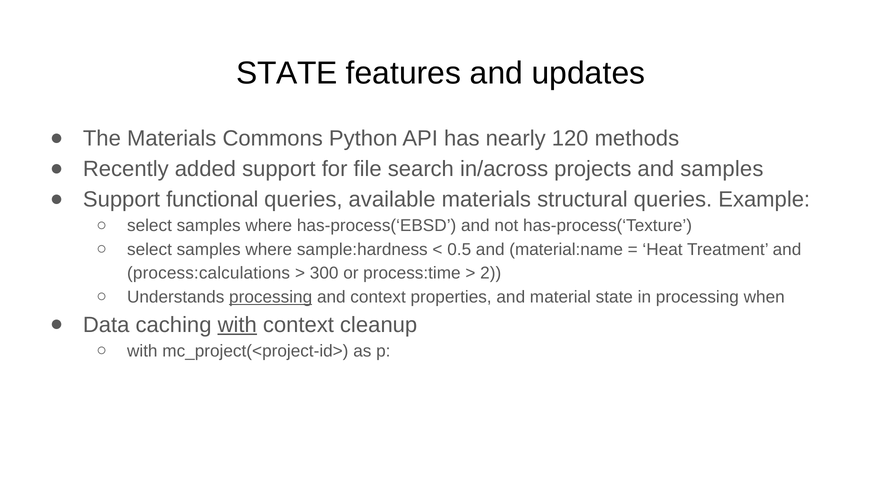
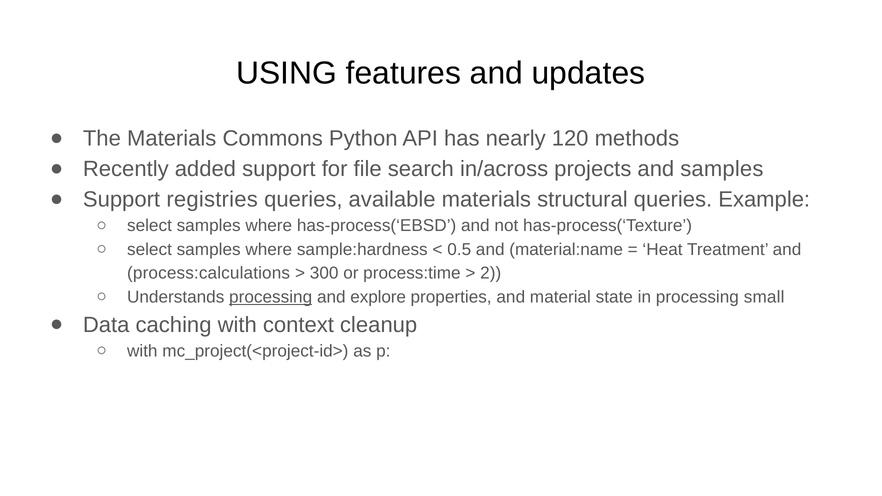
STATE: STATE -> USING (287, 73)
functional: functional -> registries (212, 200)
and context: context -> explore (378, 297)
when: when -> small (764, 297)
with underline: present -> none (237, 325)
